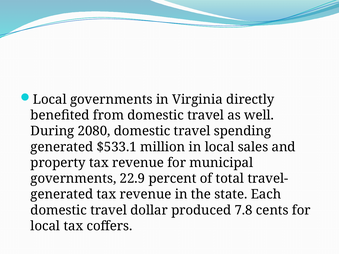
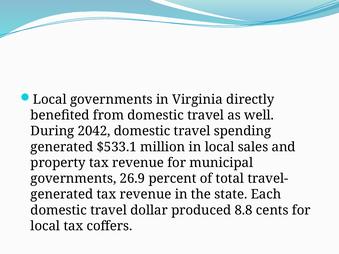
2080: 2080 -> 2042 (94, 131)
22.9: 22.9 -> 26.9 (132, 179)
7.8: 7.8 -> 8.8 (244, 210)
